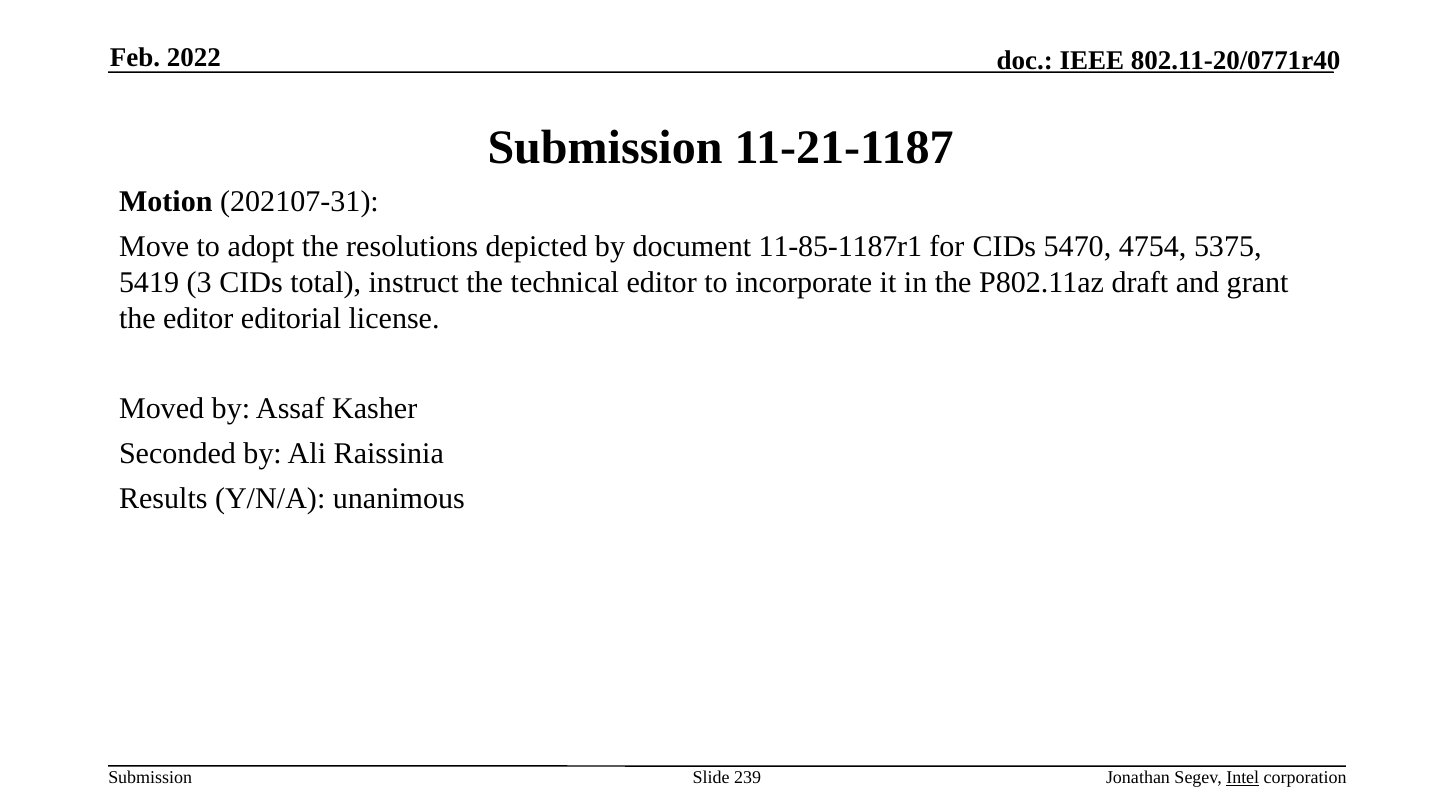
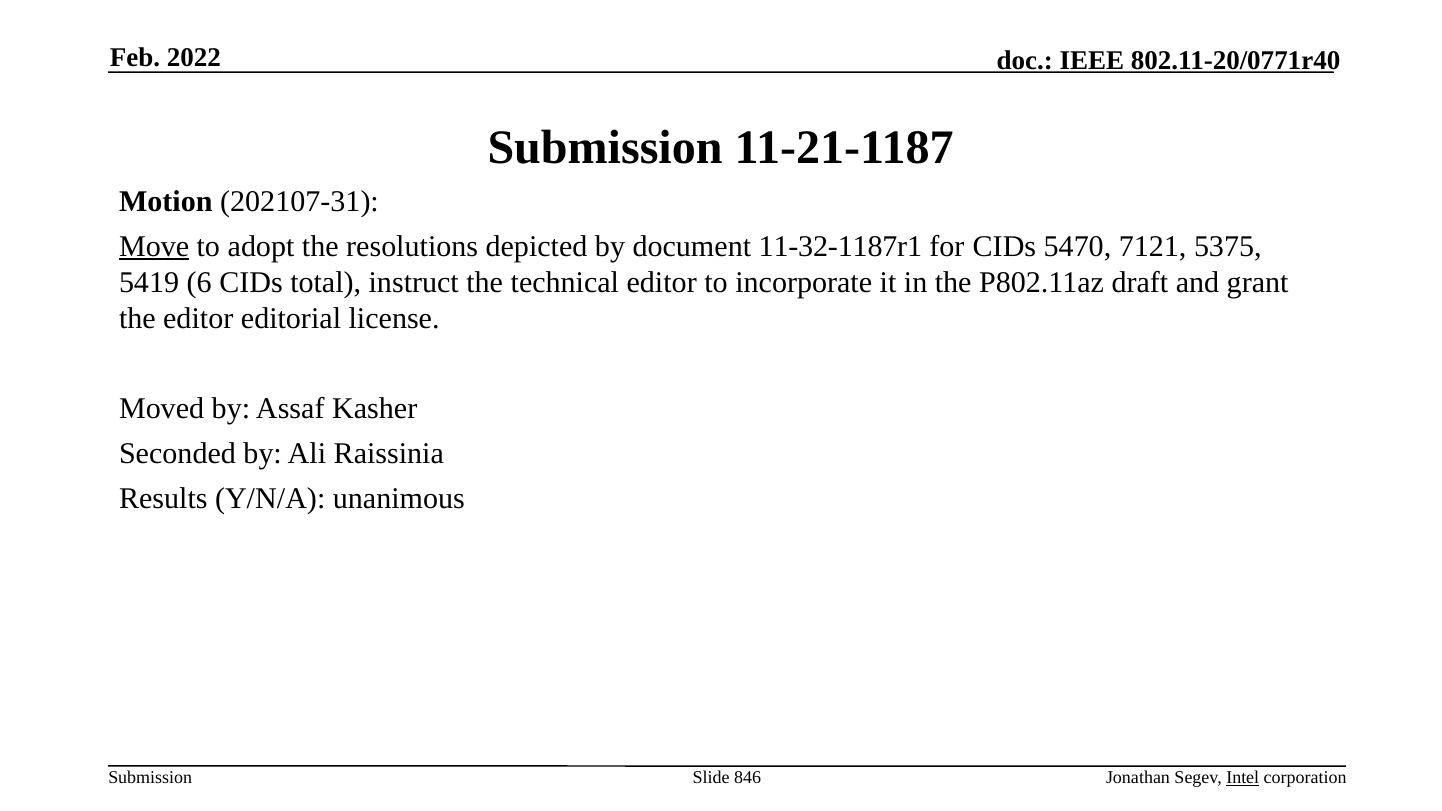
Move underline: none -> present (154, 246)
11-85-1187r1: 11-85-1187r1 -> 11-32-1187r1 (840, 246)
4754: 4754 -> 7121 (1153, 246)
3: 3 -> 6 (199, 282)
239: 239 -> 846 (748, 778)
